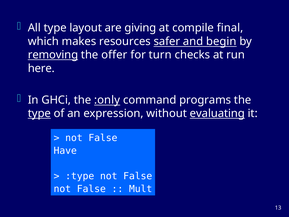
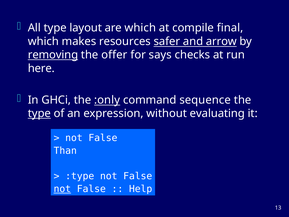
are giving: giving -> which (140, 28)
begin: begin -> arrow (221, 41)
turn: turn -> says (160, 55)
programs: programs -> sequence (205, 100)
evaluating underline: present -> none (217, 113)
Have: Have -> Than (65, 151)
not underline: none -> present (62, 189)
Mult: Mult -> Help (141, 189)
